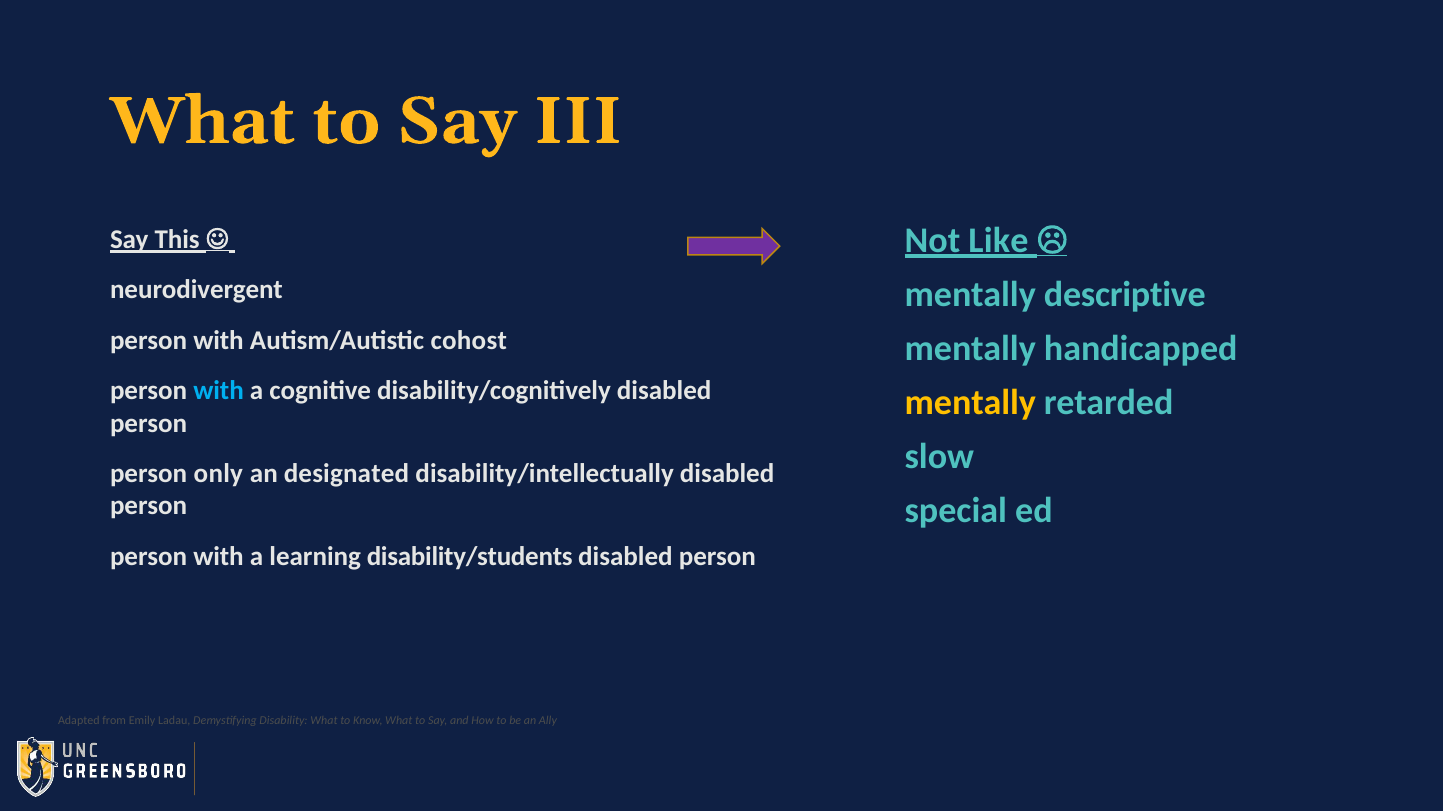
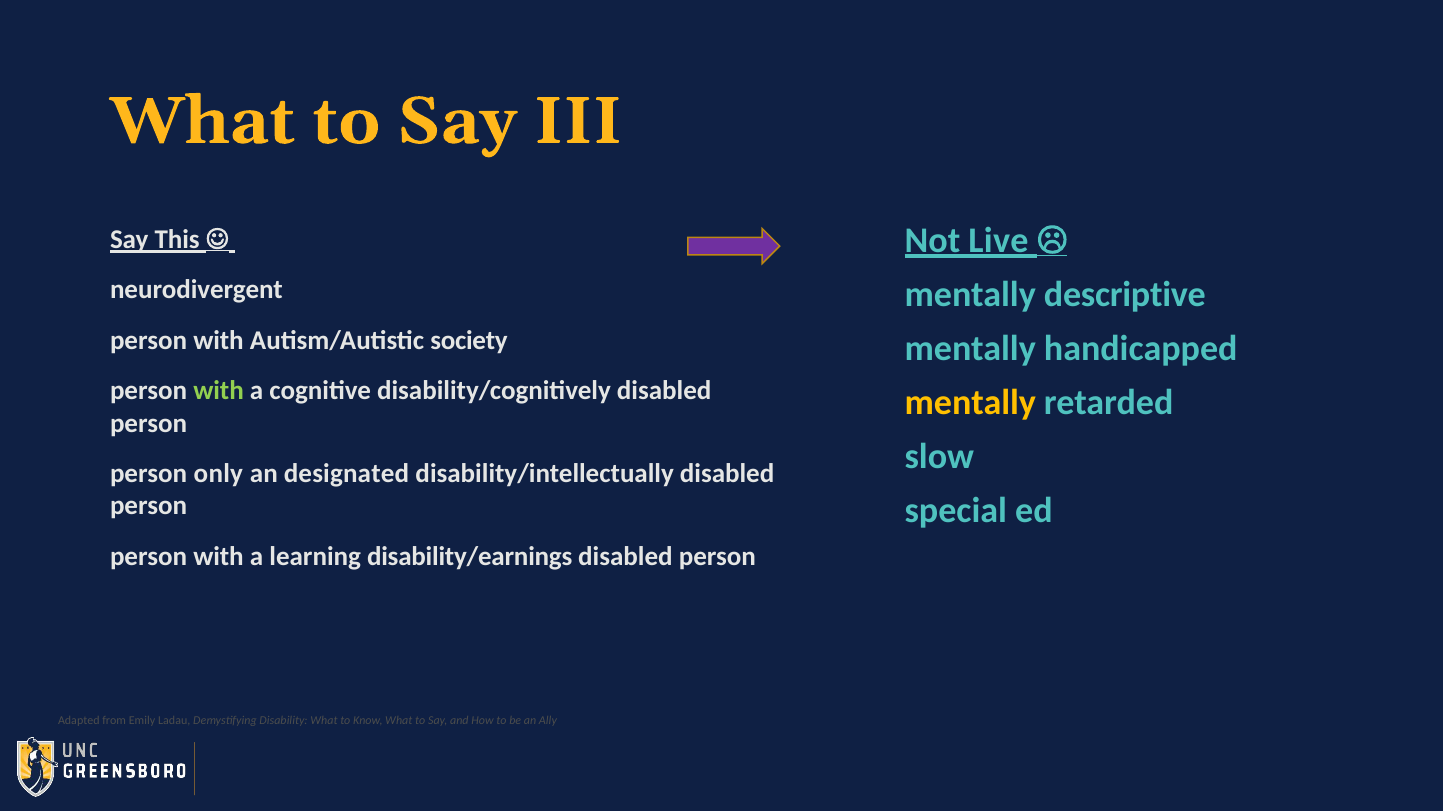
Like: Like -> Live (998, 241)
cohost: cohost -> society (469, 341)
with colour: light blue -> light green (219, 391)
disability/students: disability/students -> disability/earnings (470, 557)
